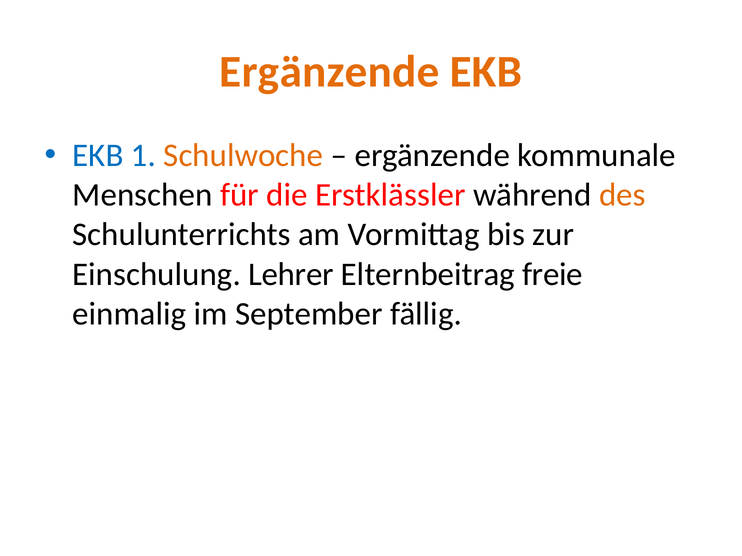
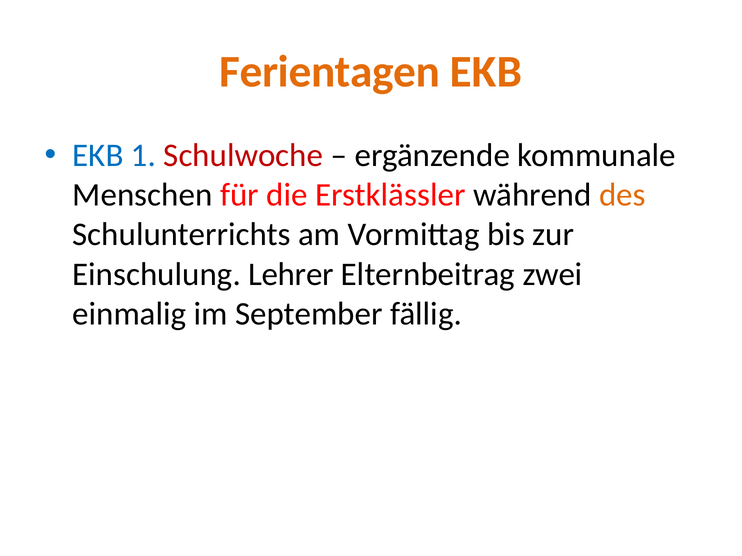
Ergänzende: Ergänzende -> Ferientagen (330, 72)
Schulwoche colour: orange -> red (243, 156)
freie: freie -> zwei (552, 274)
